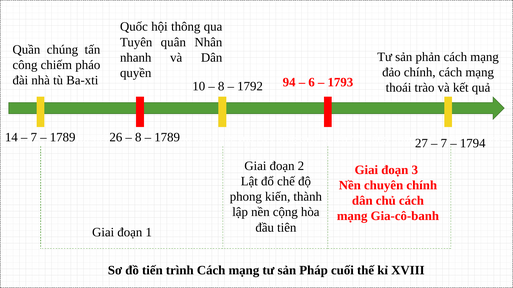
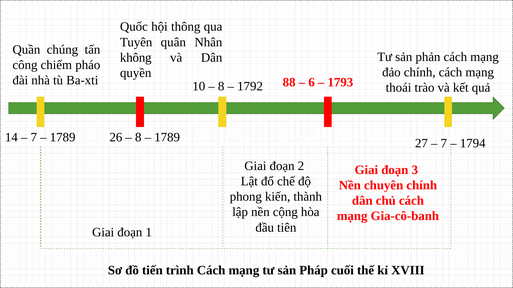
nhanh: nhanh -> không (136, 58)
94: 94 -> 88 (289, 83)
